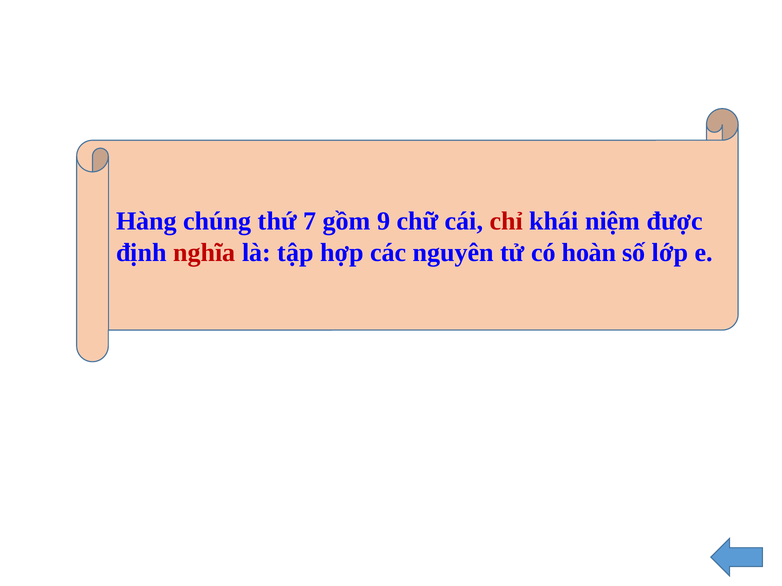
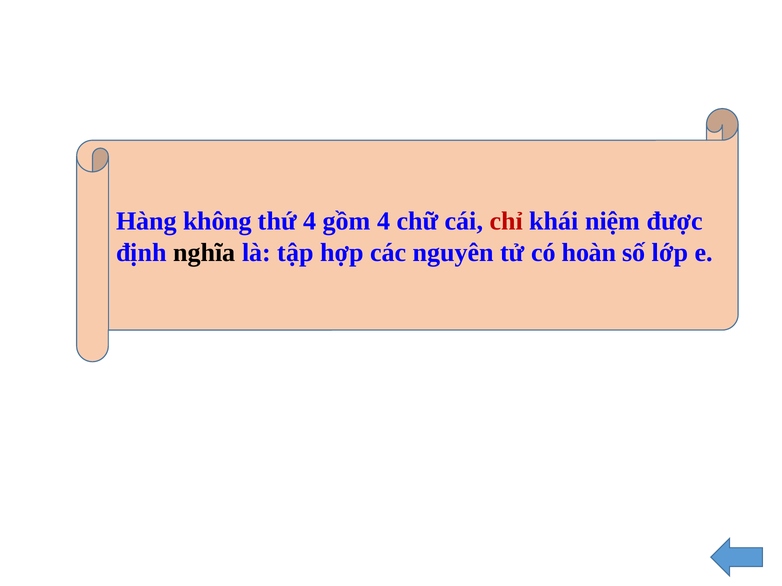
chúng: chúng -> không (217, 222)
thứ 7: 7 -> 4 (310, 222)
gồm 9: 9 -> 4 (384, 222)
nghĩa colour: red -> black (204, 253)
